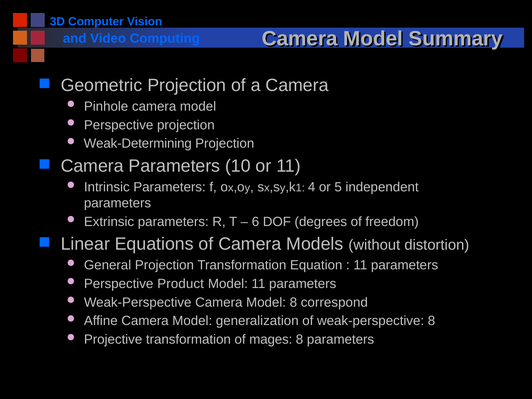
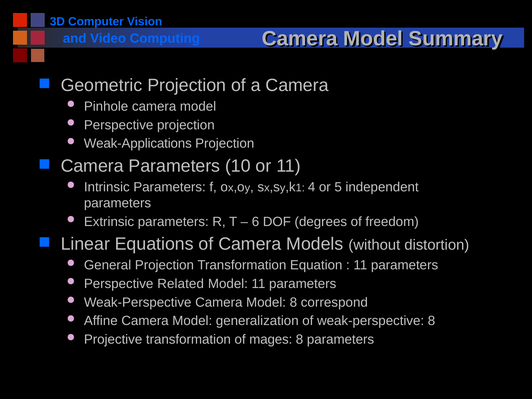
Weak-Determining: Weak-Determining -> Weak-Applications (138, 144)
Product: Product -> Related (181, 284)
